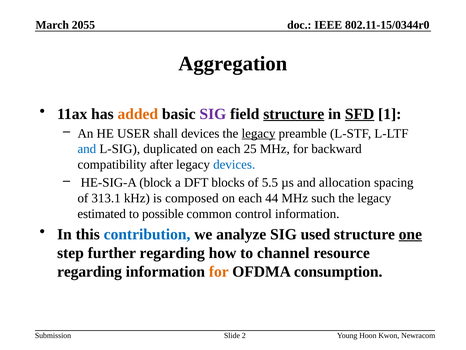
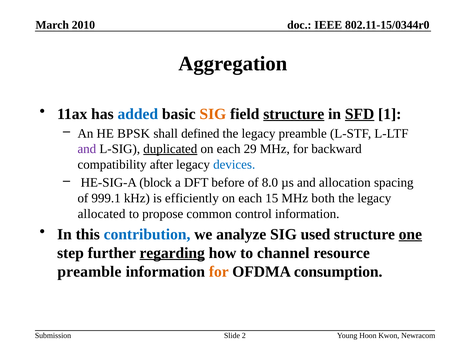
2055: 2055 -> 2010 (83, 25)
added colour: orange -> blue (138, 114)
SIG colour: purple -> orange (213, 114)
USER: USER -> BPSK (134, 133)
shall devices: devices -> defined (200, 133)
legacy underline: present -> none (259, 133)
and colour: blue -> purple (87, 149)
duplicated underline: none -> present (170, 149)
25: 25 -> 29 (250, 149)
blocks: blocks -> before (228, 182)
5.5: 5.5 -> 8.0 (270, 182)
313.1: 313.1 -> 999.1 (106, 198)
composed: composed -> efficiently (192, 198)
44: 44 -> 15 (272, 198)
such: such -> both (323, 198)
estimated: estimated -> allocated (102, 213)
possible: possible -> propose (163, 213)
regarding underline: none -> present (172, 253)
regarding: regarding -> preamble (89, 271)
